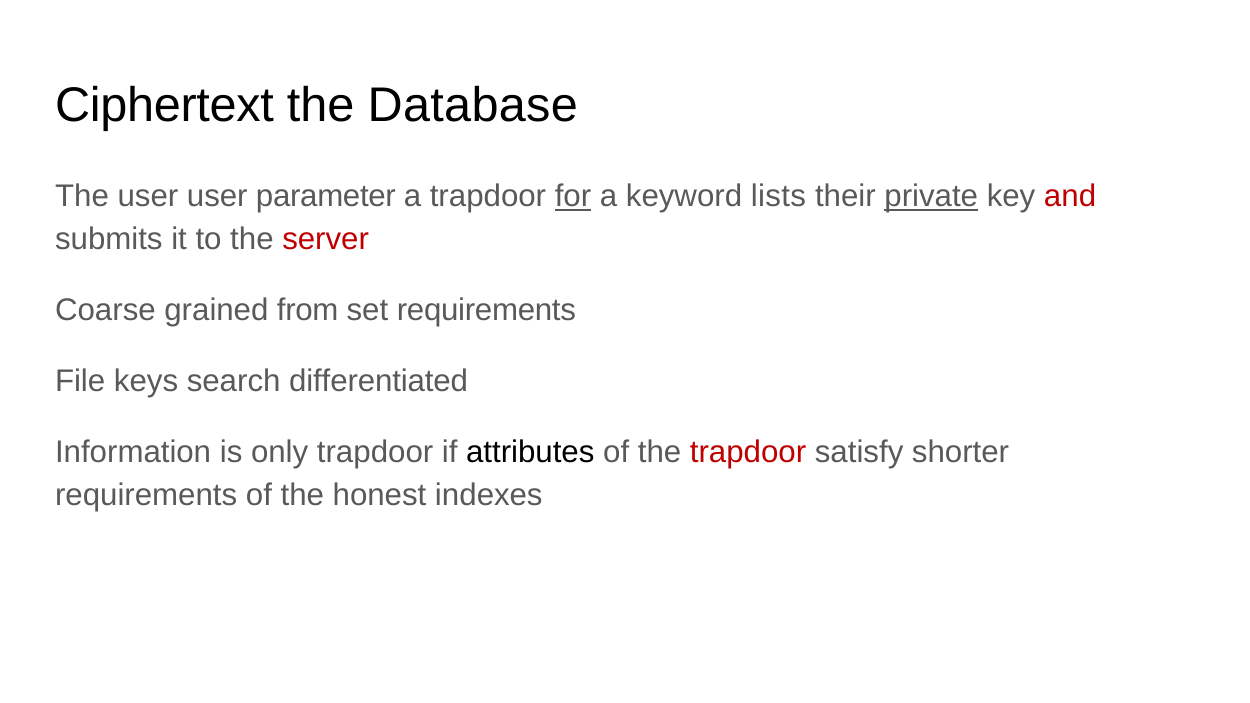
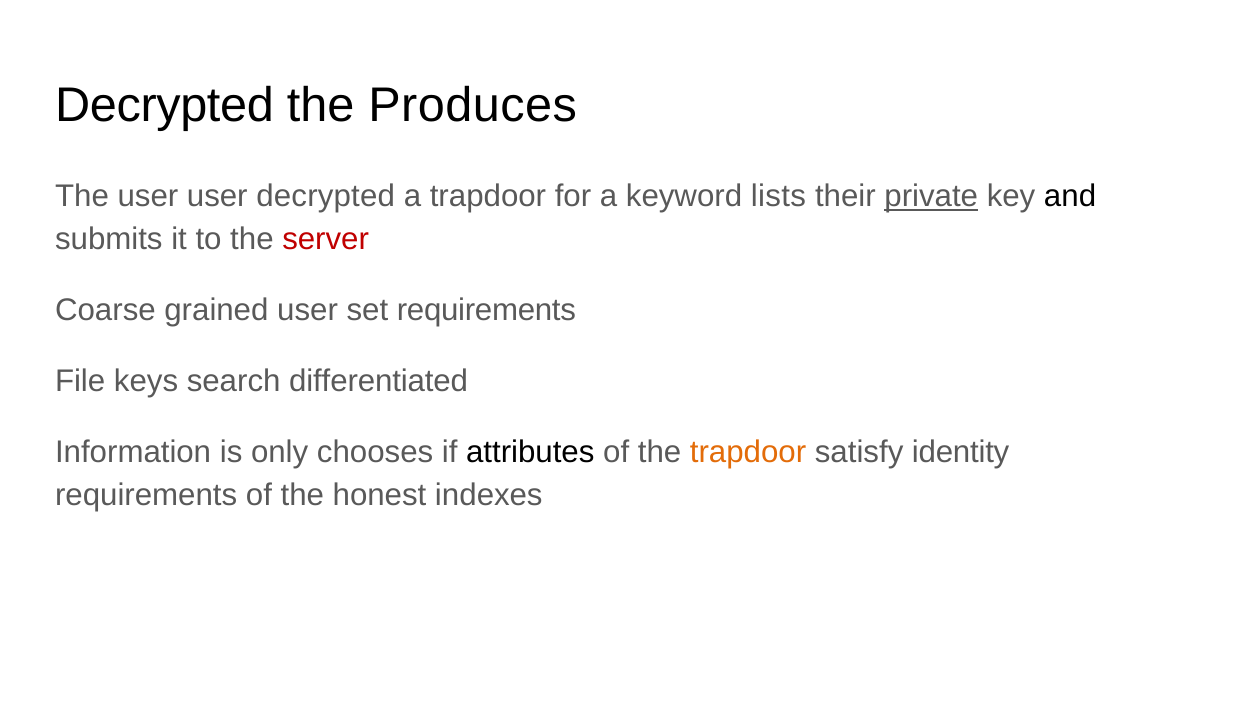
Ciphertext: Ciphertext -> Decrypted (164, 106)
Database: Database -> Produces (473, 106)
user parameter: parameter -> decrypted (326, 197)
for underline: present -> none (573, 197)
and colour: red -> black (1070, 197)
grained from: from -> user (308, 311)
only trapdoor: trapdoor -> chooses (375, 452)
trapdoor colour: red -> orange (748, 452)
shorter: shorter -> identity (961, 452)
